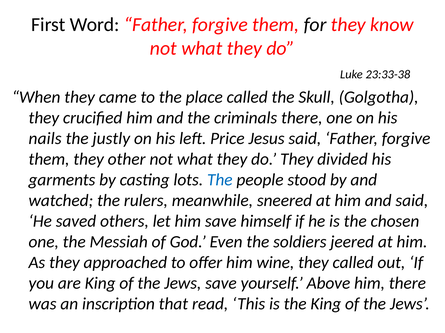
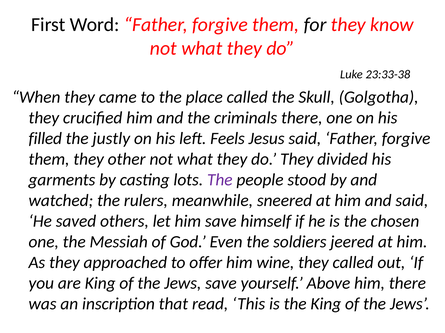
nails: nails -> filled (45, 139)
Price: Price -> Feels (227, 139)
The colour: blue -> purple (220, 180)
